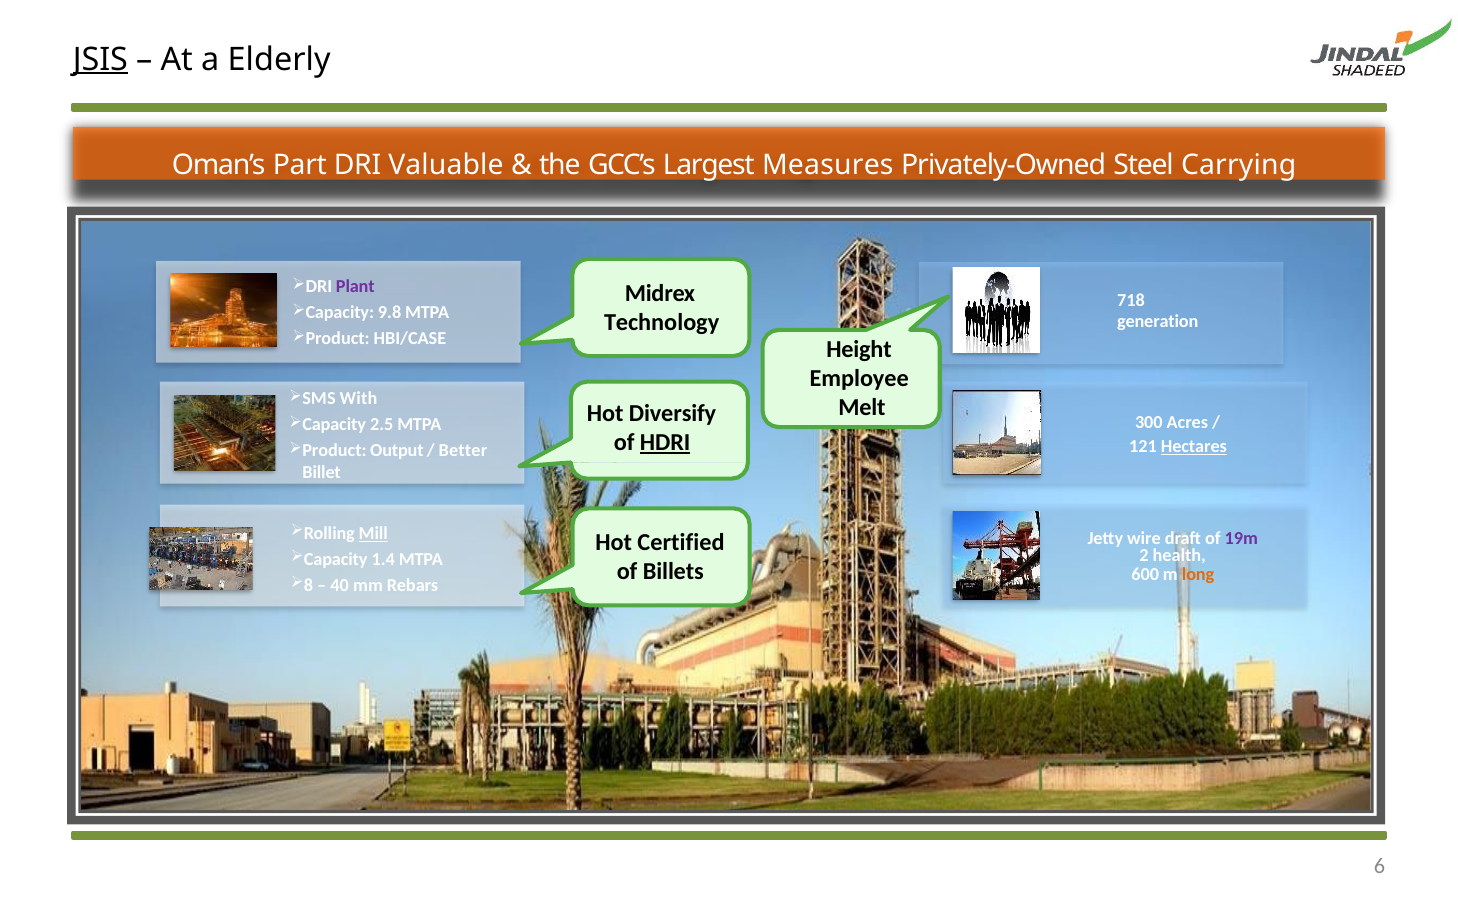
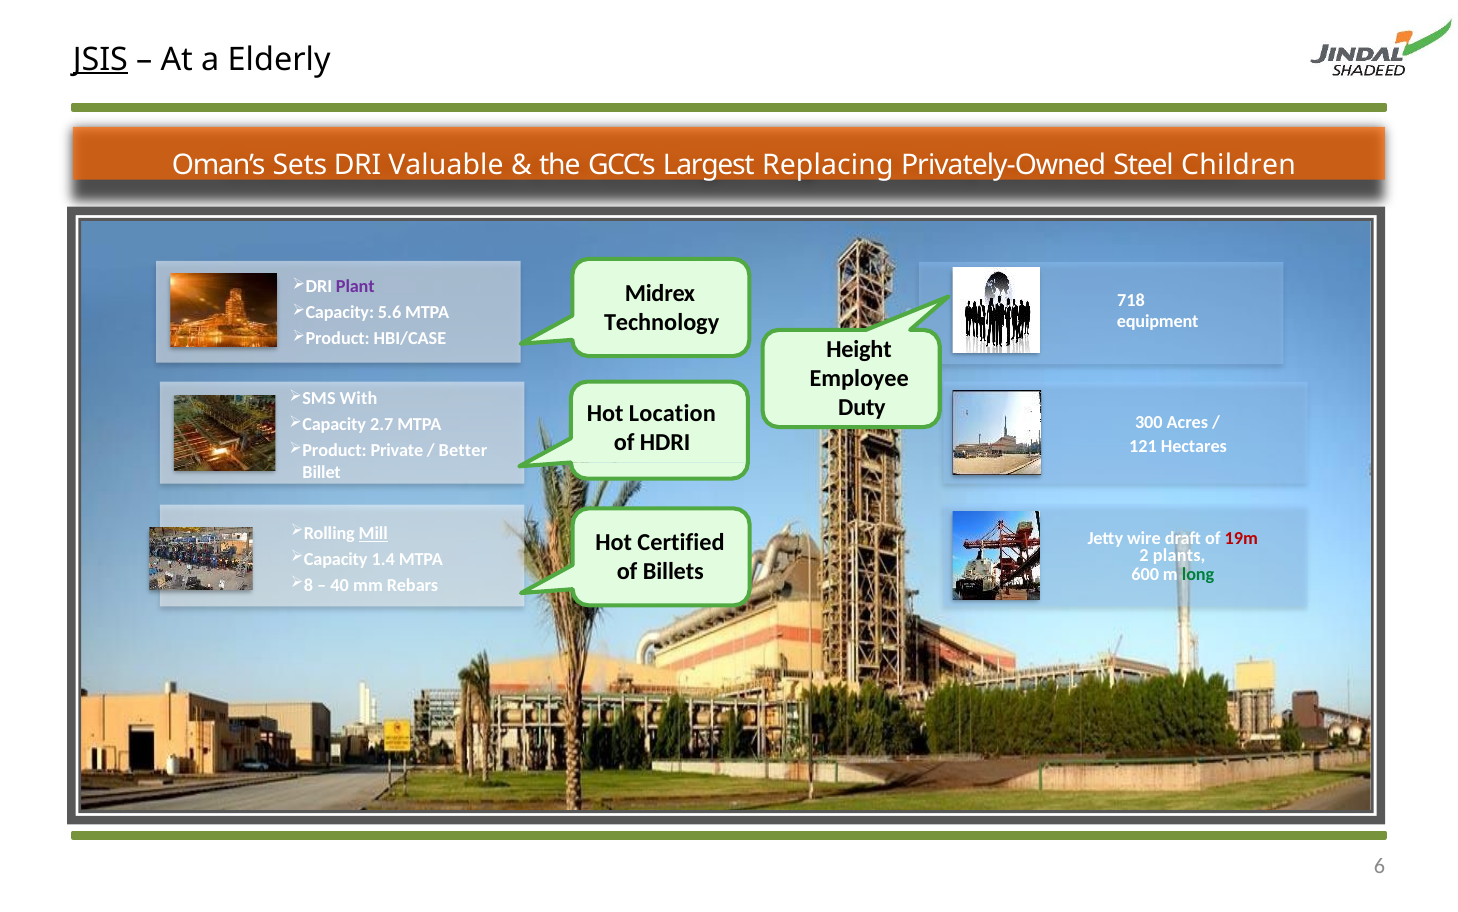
Part: Part -> Sets (300, 165)
Measures: Measures -> Replacing (828, 165)
Carrying: Carrying -> Children (1239, 165)
9.8: 9.8 -> 5.6 (390, 312)
generation: generation -> equipment (1158, 322)
Melt: Melt -> Duty (862, 408)
Diversify: Diversify -> Location (672, 413)
2.5: 2.5 -> 2.7 (382, 424)
HDRI underline: present -> none (665, 442)
Hectares underline: present -> none (1194, 446)
Output: Output -> Private (397, 450)
19m colour: purple -> red (1241, 538)
health: health -> plants (1179, 555)
long colour: orange -> green (1198, 574)
